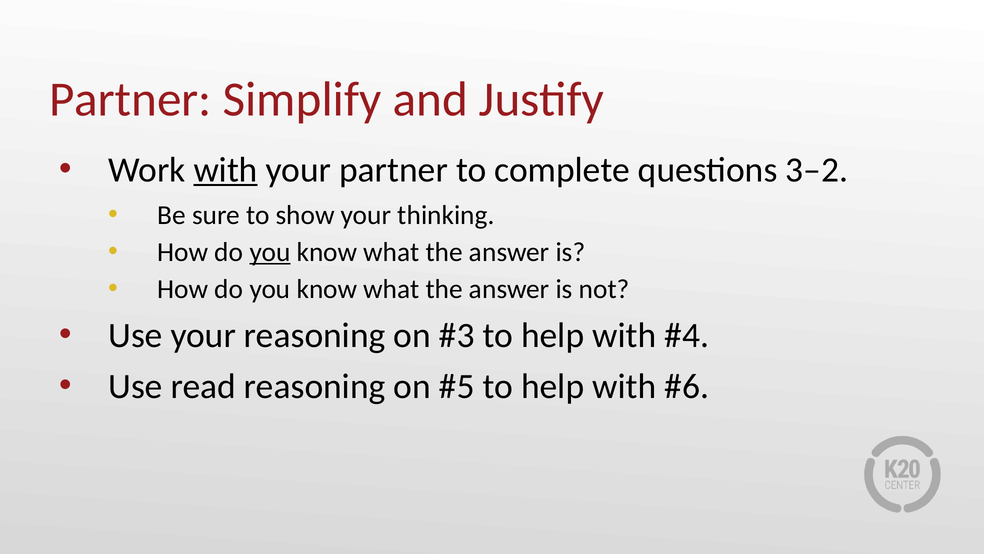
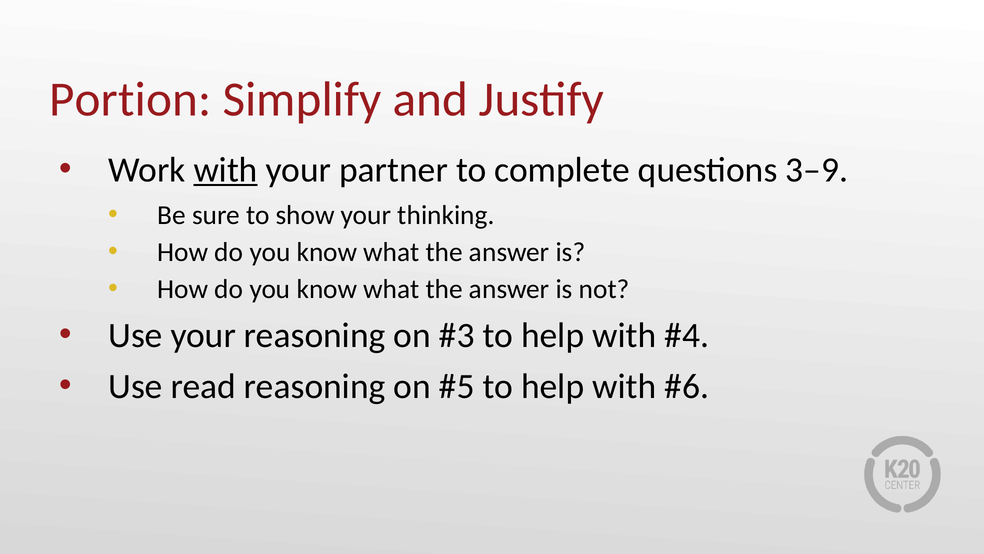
Partner: Partner -> Portion (130, 99)
3–2: 3–2 -> 3–9 (817, 170)
you underline: present -> none (270, 252)
